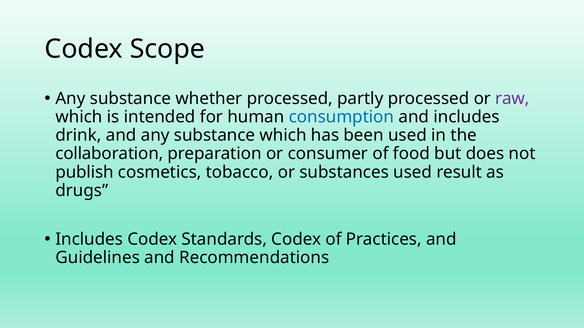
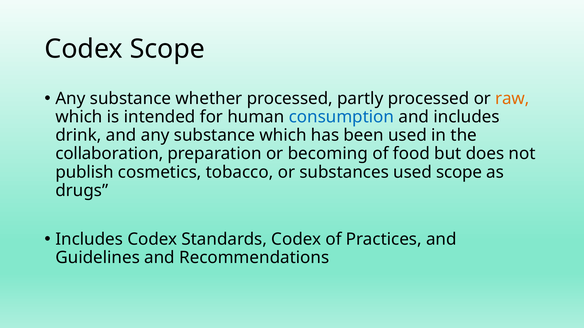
raw colour: purple -> orange (512, 99)
consumer: consumer -> becoming (328, 154)
used result: result -> scope (459, 172)
